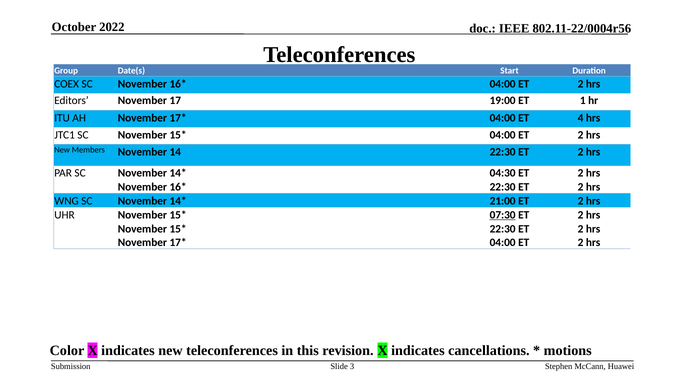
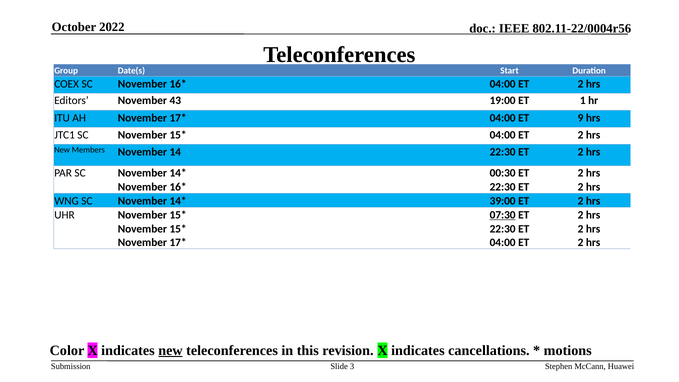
17: 17 -> 43 (175, 101)
4: 4 -> 9 (581, 118)
04:30: 04:30 -> 00:30 (503, 173)
21:00: 21:00 -> 39:00 (503, 201)
new underline: none -> present (170, 350)
